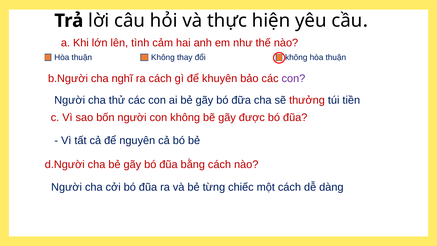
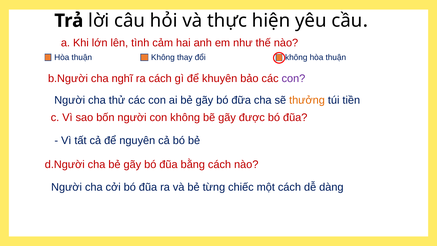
thưởng colour: red -> orange (307, 100)
